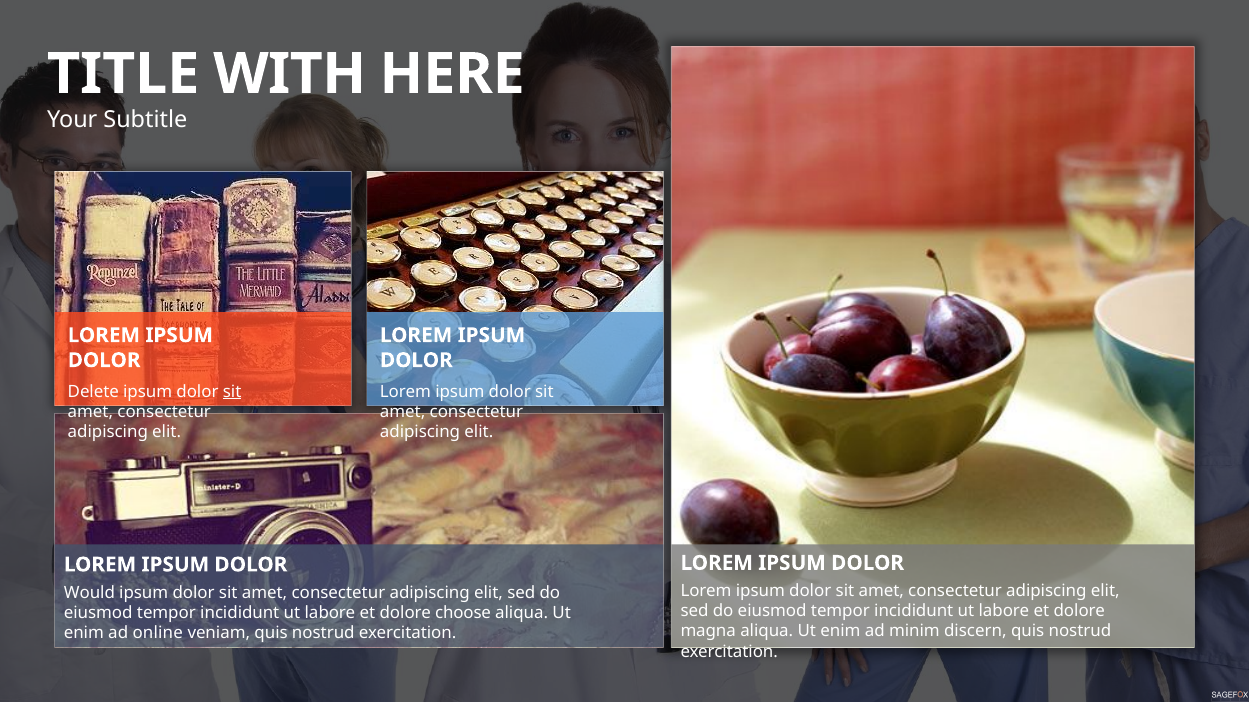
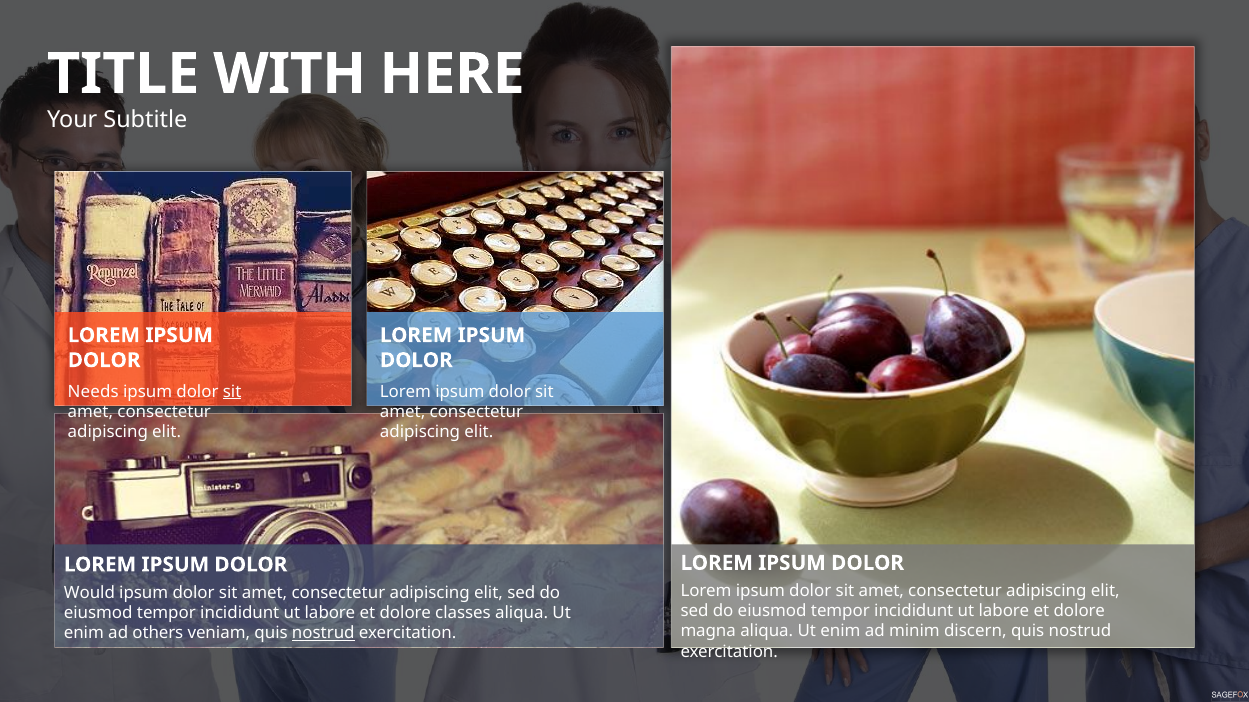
Delete: Delete -> Needs (93, 392)
choose: choose -> classes (463, 613)
online: online -> others (158, 634)
nostrud underline: none -> present (323, 634)
